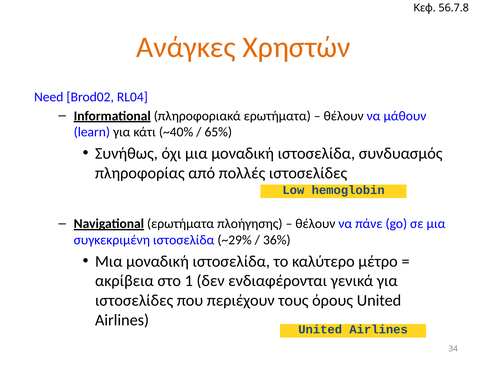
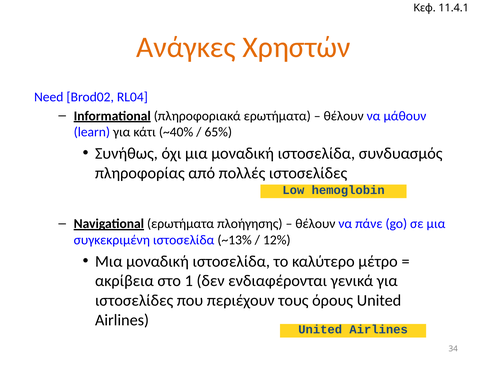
56.7.8: 56.7.8 -> 11.4.1 (454, 8)
~29%: ~29% -> ~13% (235, 240)
36%: 36% -> 12% (277, 240)
